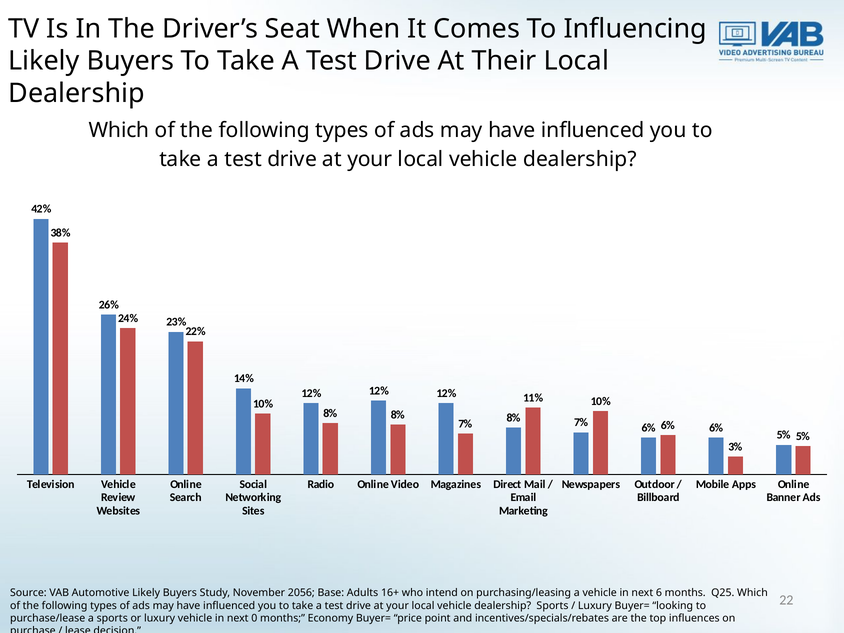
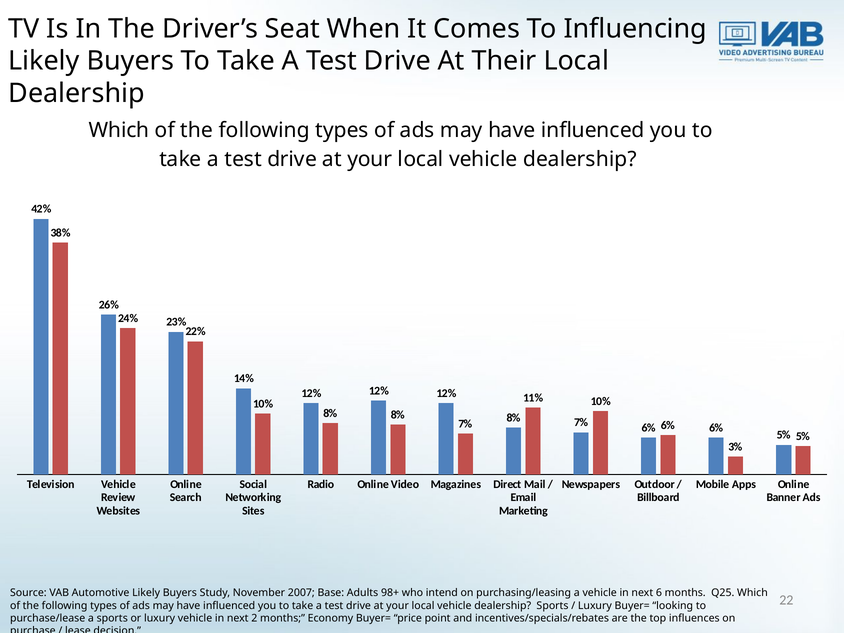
2056: 2056 -> 2007 (301, 593)
16+: 16+ -> 98+ (390, 593)
0: 0 -> 2 (254, 618)
